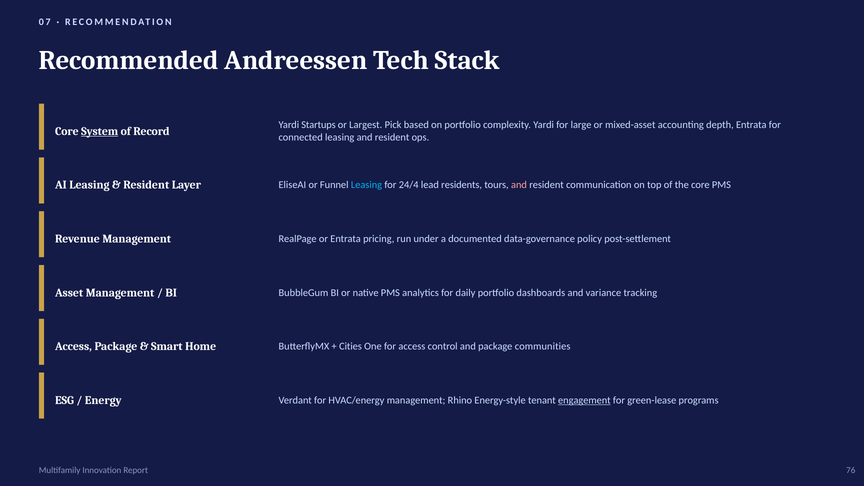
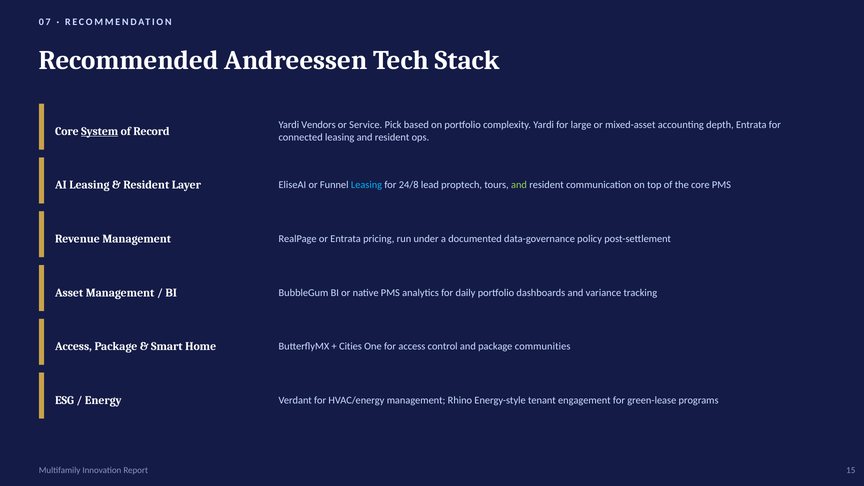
Startups: Startups -> Vendors (319, 125)
Largest: Largest -> Service (366, 125)
24/4: 24/4 -> 24/8 (409, 185)
residents: residents -> proptech (462, 185)
and colour: pink -> light green (519, 185)
engagement underline: present -> none (584, 400)
76: 76 -> 15 (851, 470)
